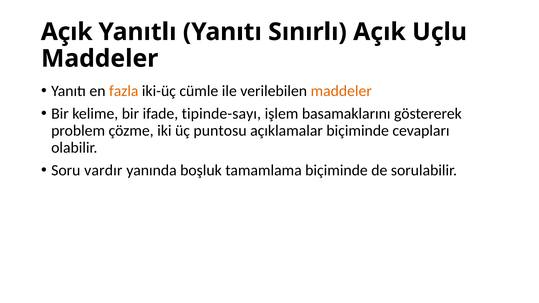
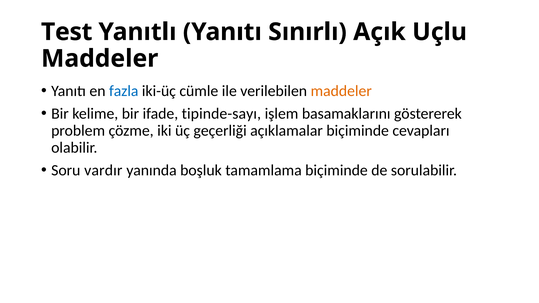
Açık: Açık -> Test (67, 32)
fazla colour: orange -> blue (124, 91)
puntosu: puntosu -> geçerliği (220, 131)
